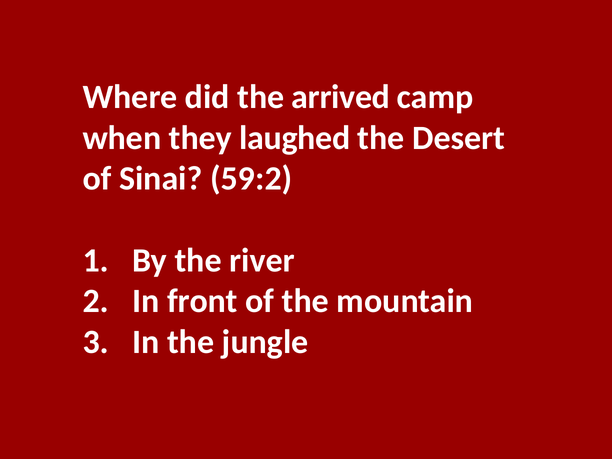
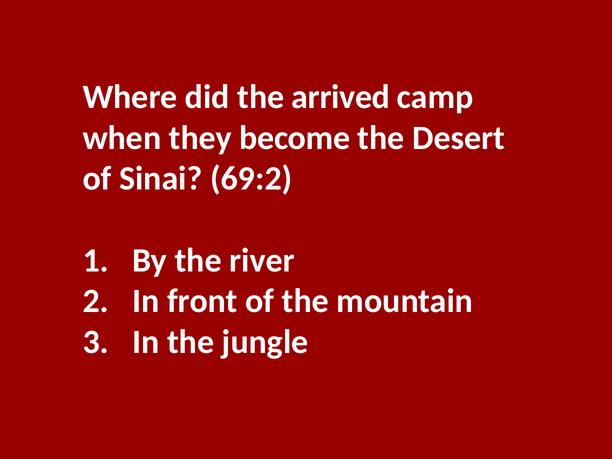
laughed: laughed -> become (295, 138)
59:2: 59:2 -> 69:2 (251, 179)
